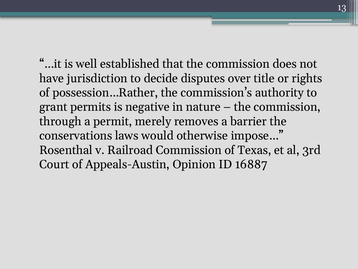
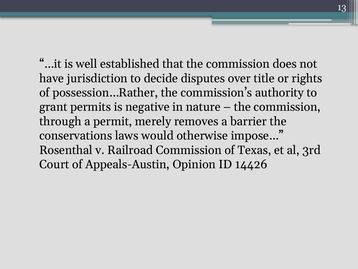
16887: 16887 -> 14426 (251, 164)
